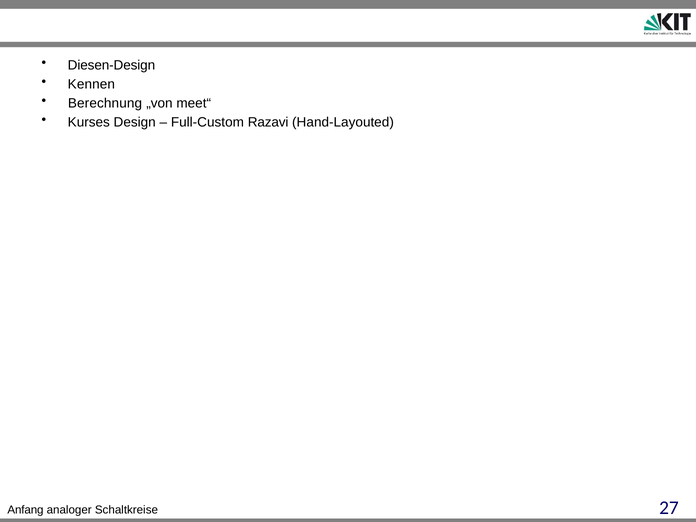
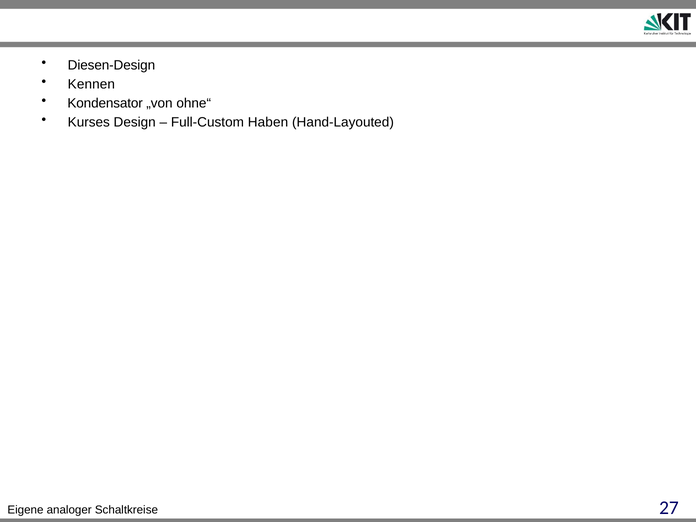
Berechnung: Berechnung -> Kondensator (105, 103)
meet“: meet“ -> ohne“ (194, 103)
Razavi: Razavi -> Haben (268, 122)
Anfang: Anfang -> Eigene (25, 510)
